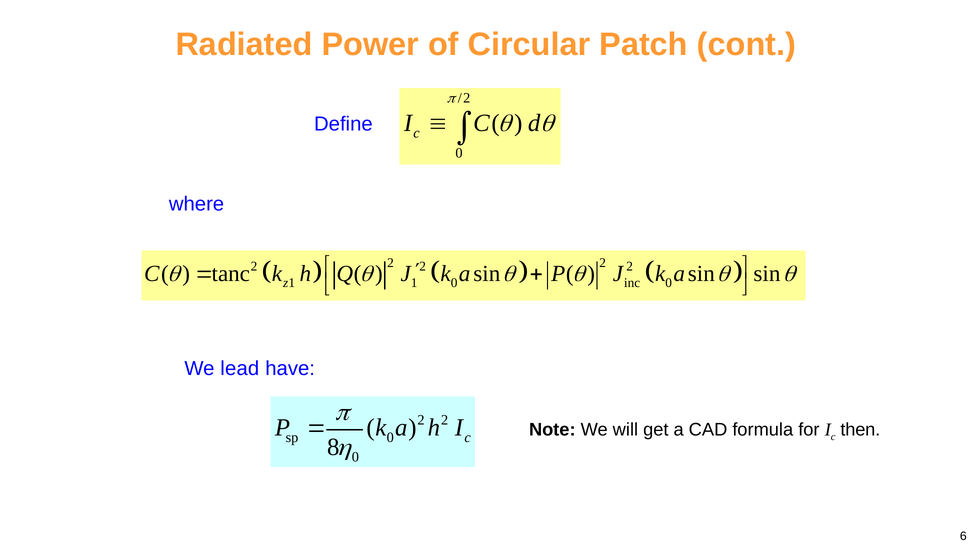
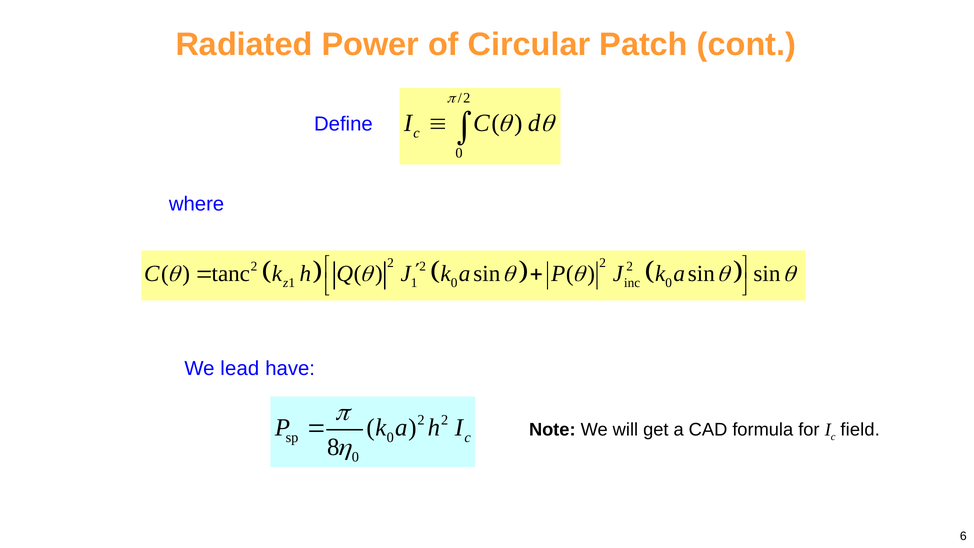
then: then -> field (860, 430)
